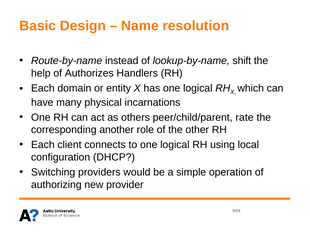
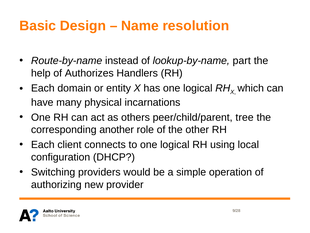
shift: shift -> part (242, 61)
rate: rate -> tree (245, 117)
